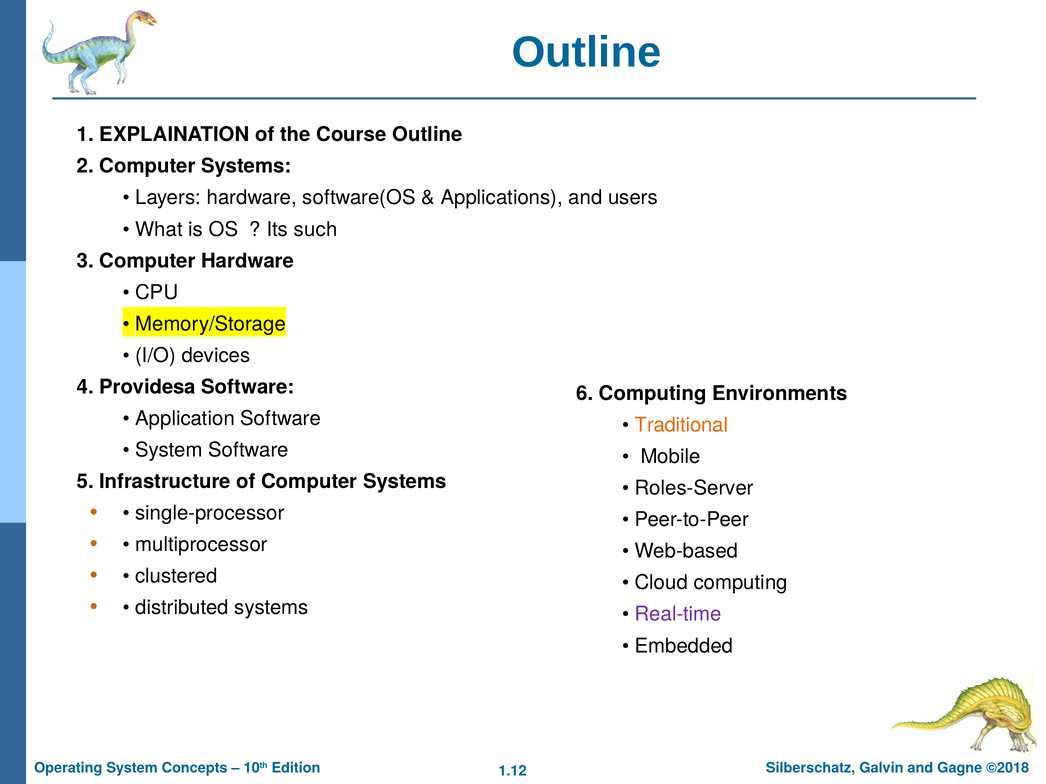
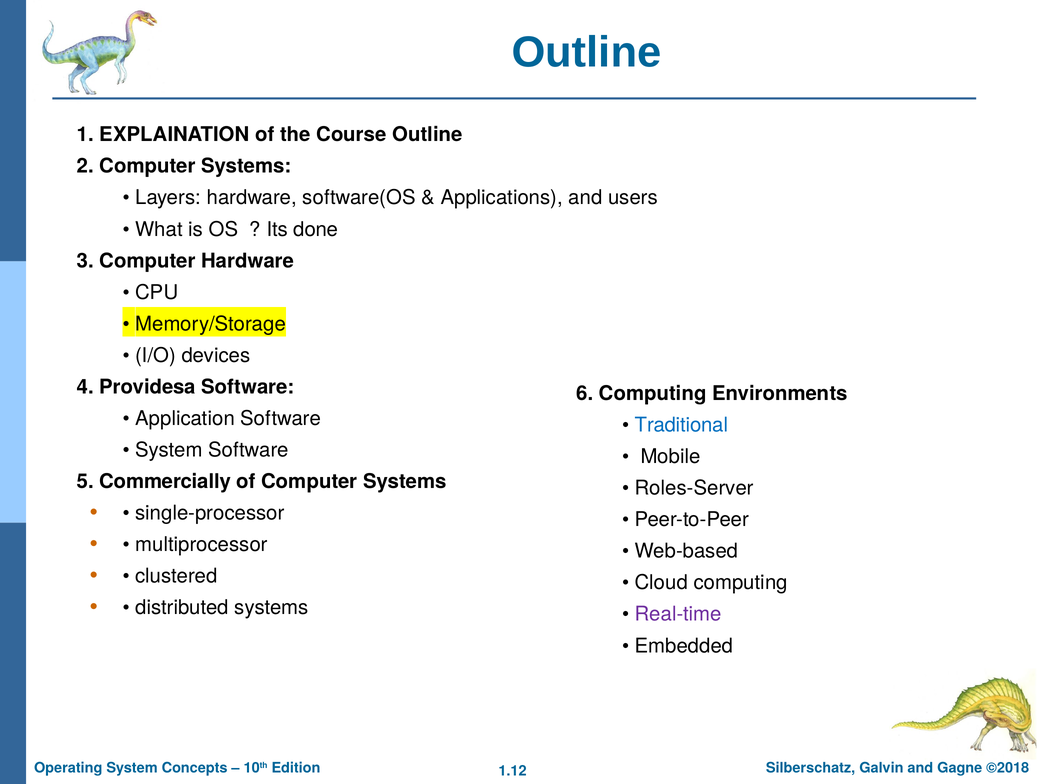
such: such -> done (316, 229)
Traditional colour: orange -> blue (681, 425)
Infrastructure: Infrastructure -> Commercially (165, 482)
